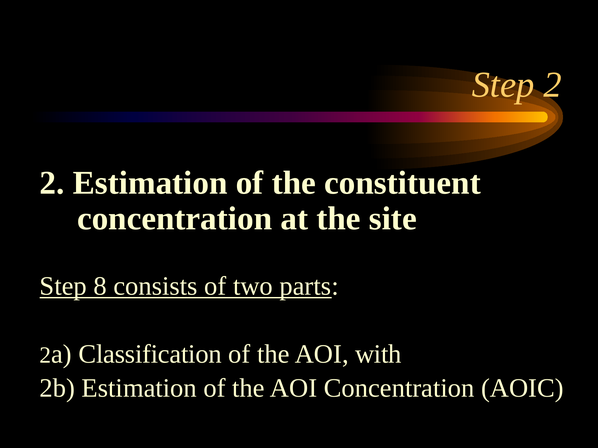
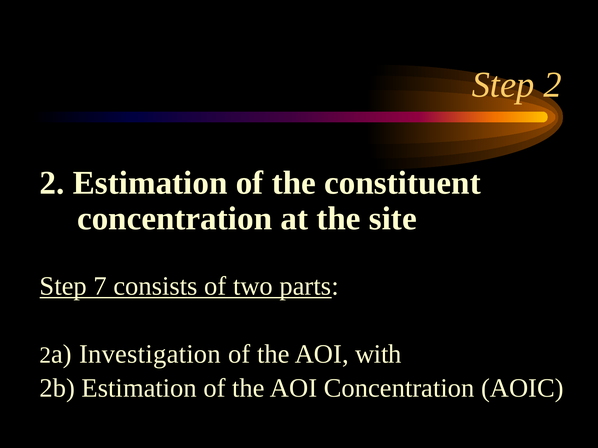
8: 8 -> 7 (100, 286)
Classification: Classification -> Investigation (150, 354)
